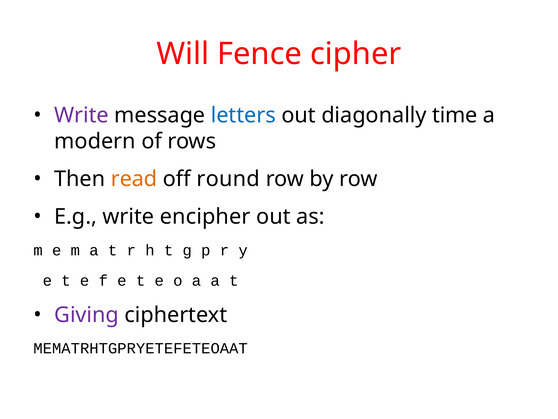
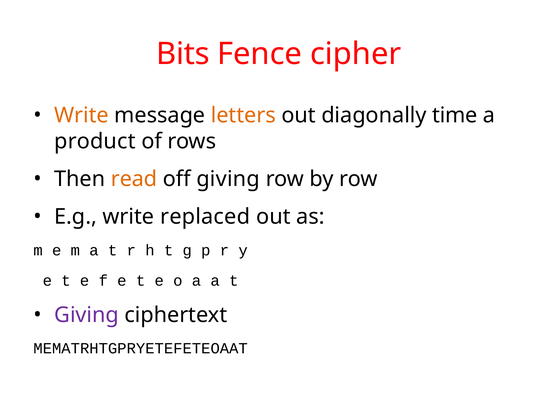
Will: Will -> Bits (183, 54)
Write colour: purple -> orange (81, 115)
letters colour: blue -> orange (243, 115)
modern: modern -> product (95, 141)
off round: round -> giving (228, 179)
encipher: encipher -> replaced (205, 216)
